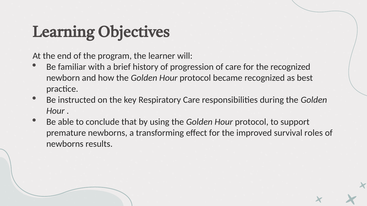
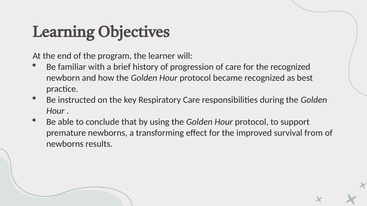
roles: roles -> from (314, 133)
